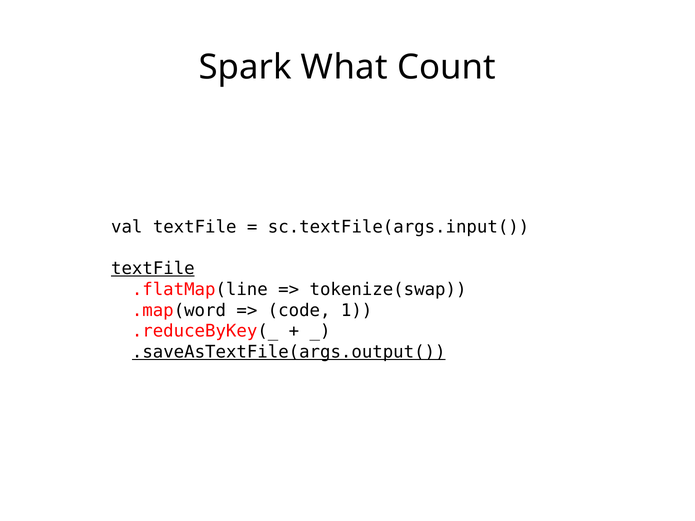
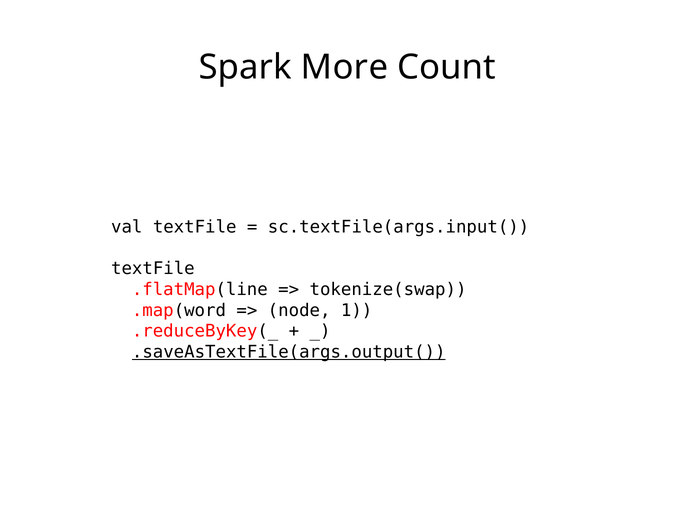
What: What -> More (344, 67)
textFile underline: present -> none (153, 269)
code: code -> node (299, 310)
